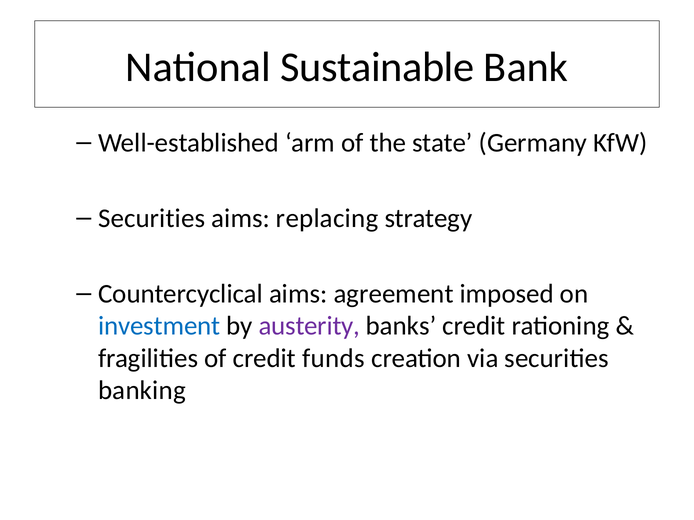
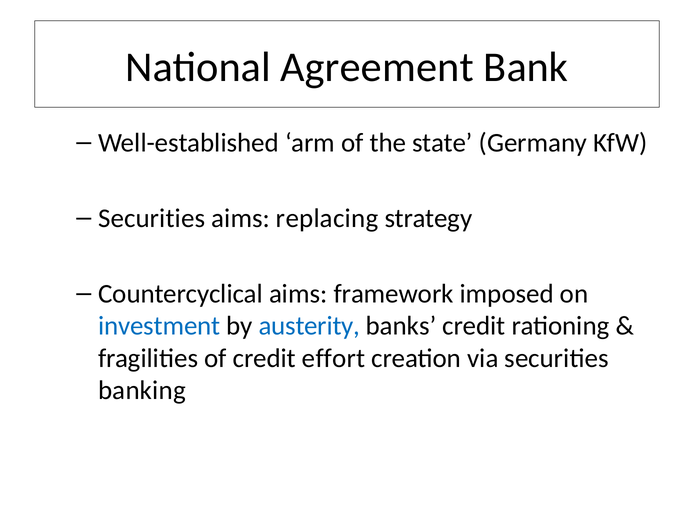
Sustainable: Sustainable -> Agreement (377, 67)
agreement: agreement -> framework (394, 294)
austerity colour: purple -> blue (309, 326)
funds: funds -> effort (334, 359)
